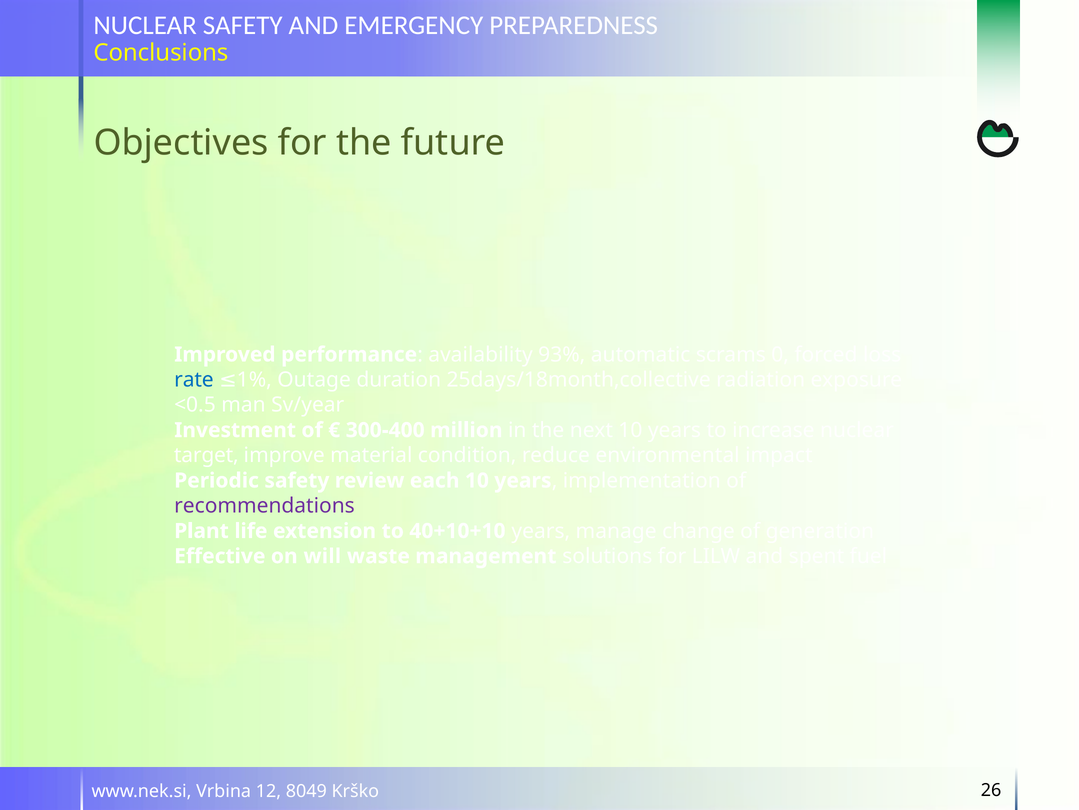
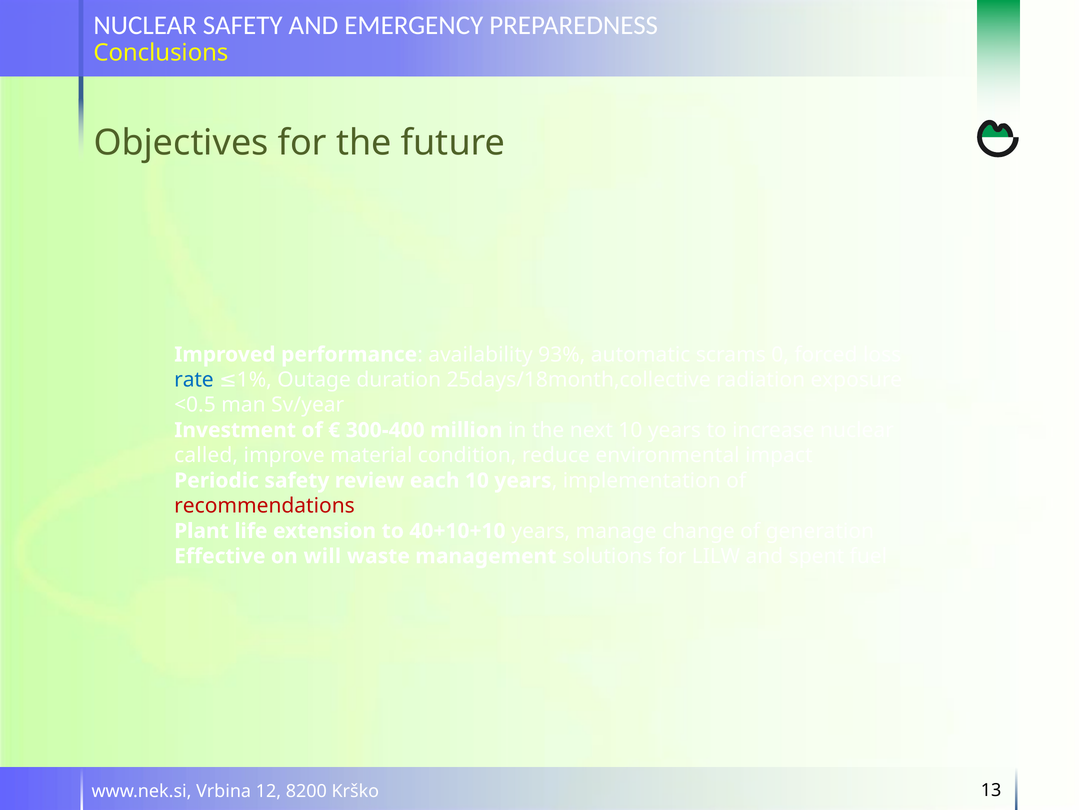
target: target -> called (206, 455)
recommendations colour: purple -> red (265, 505)
8049: 8049 -> 8200 (306, 791)
26: 26 -> 13 (991, 789)
